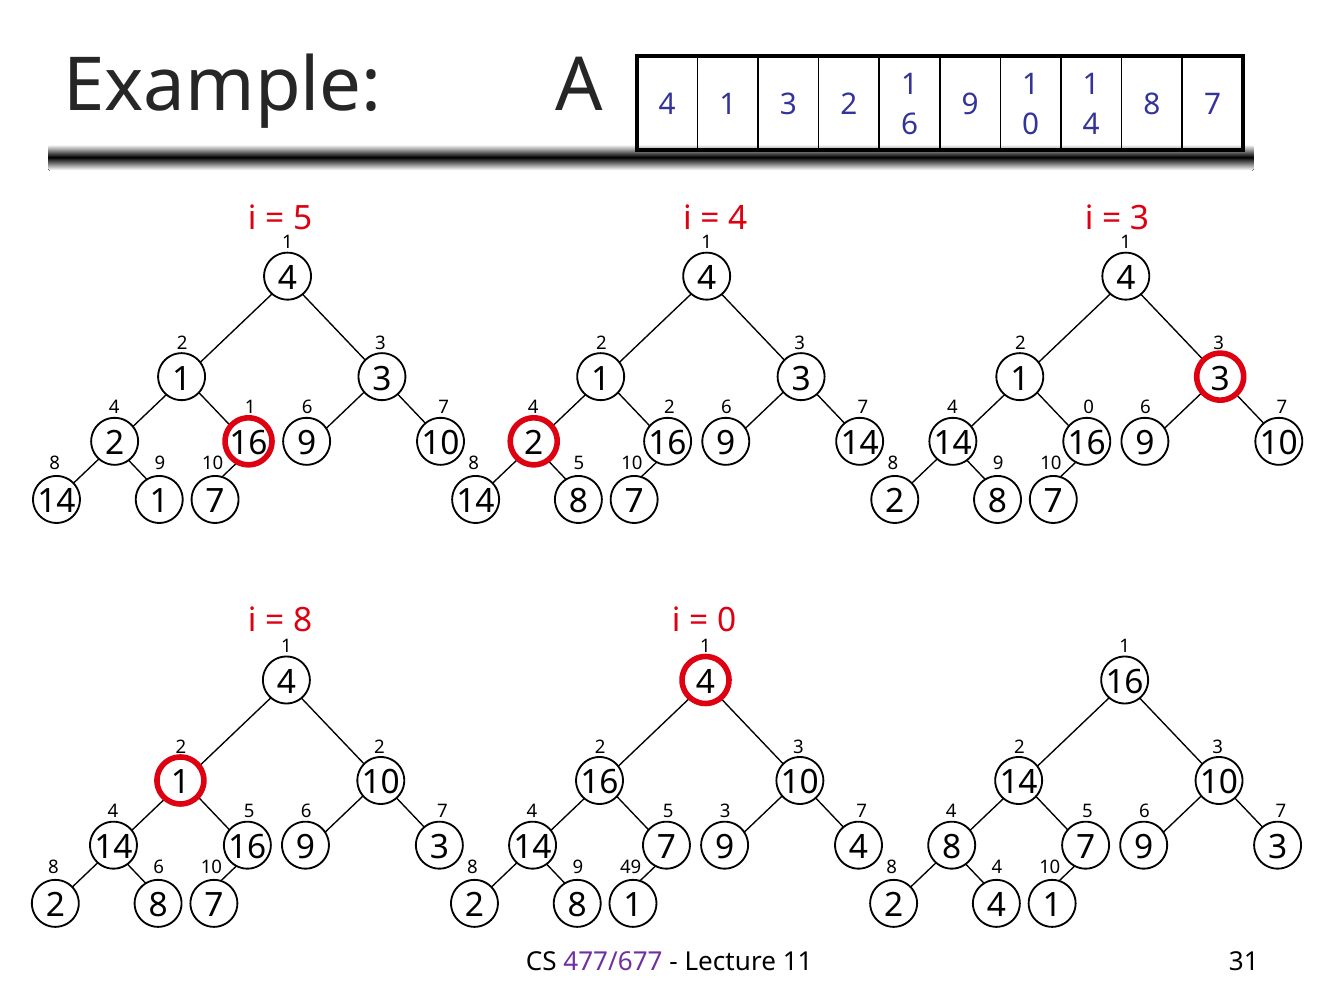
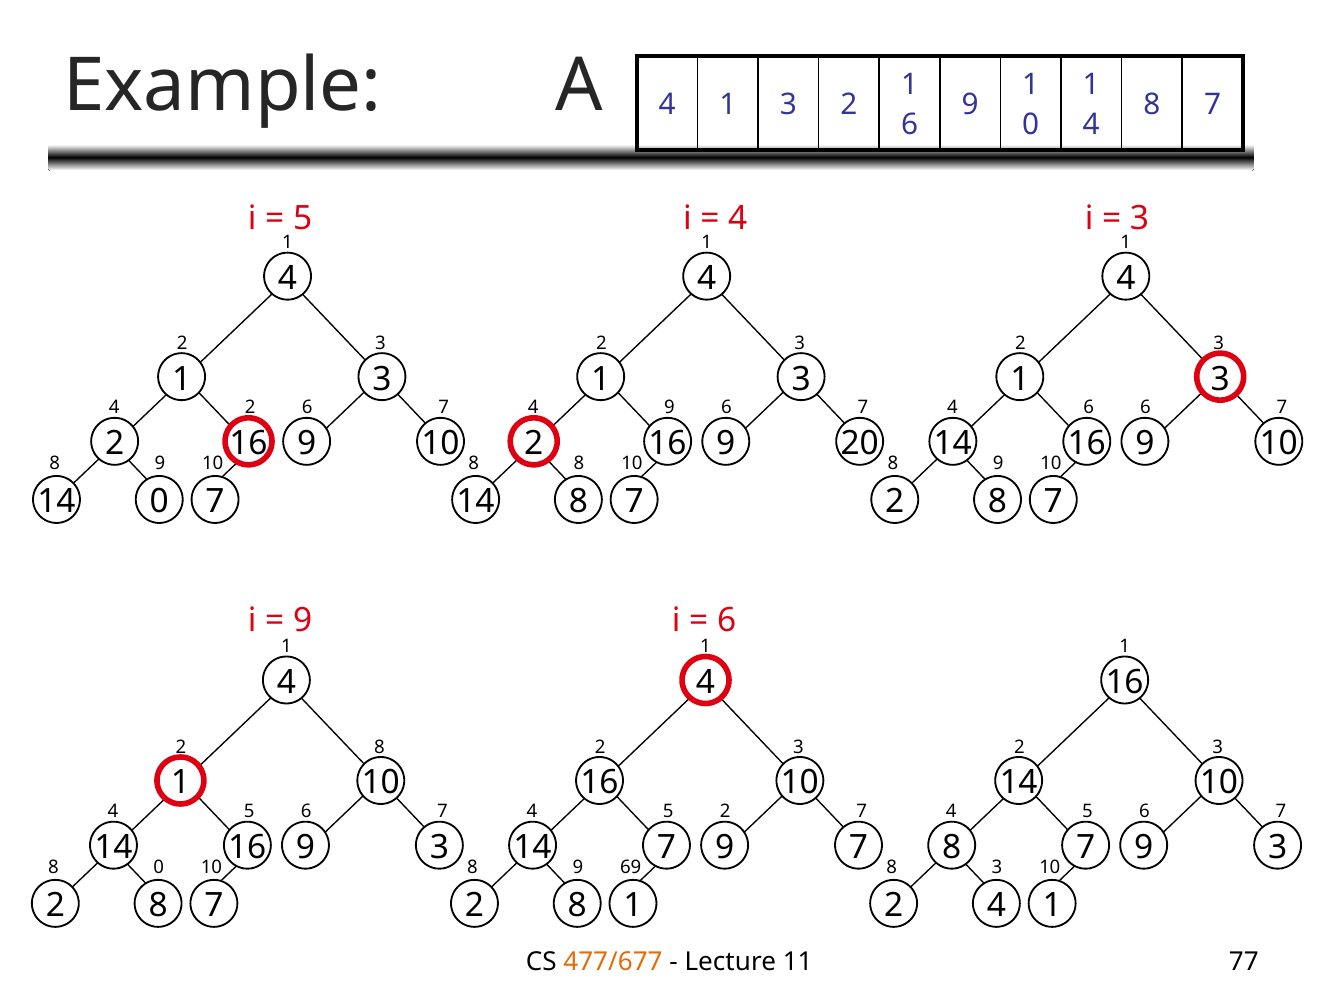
1: 1 -> 2 (250, 407)
4 2: 2 -> 9 (669, 407)
4 0: 0 -> 6 (1089, 407)
9 14: 14 -> 20 (860, 443)
8 5: 5 -> 8 (579, 463)
1: 1 -> 0 (159, 501)
8: 8 -> 9 (303, 620)
0: 0 -> 6 (727, 620)
2: 2 -> 8 (379, 746)
5 3: 3 -> 2 (725, 810)
9 4: 4 -> 7 (859, 847)
8 6: 6 -> 0 (159, 866)
49: 49 -> 69 (631, 866)
8 4: 4 -> 3 (997, 866)
477/677 colour: purple -> orange (613, 961)
31: 31 -> 77 (1244, 961)
